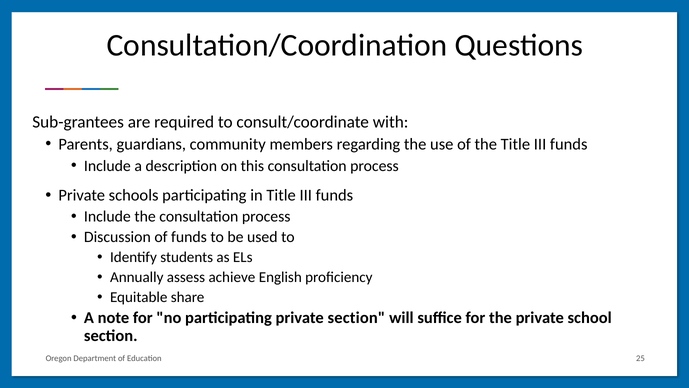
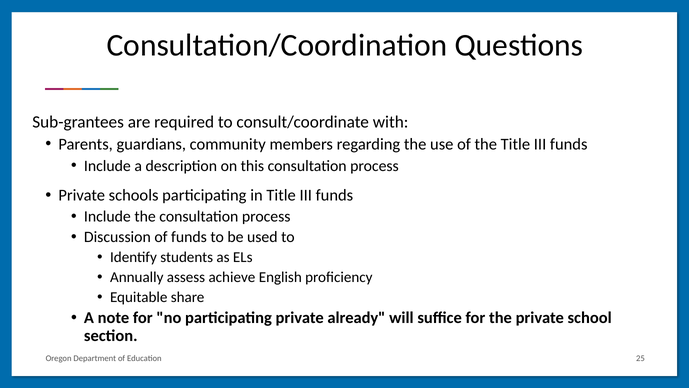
private section: section -> already (356, 318)
